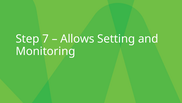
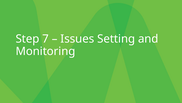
Allows: Allows -> Issues (77, 39)
